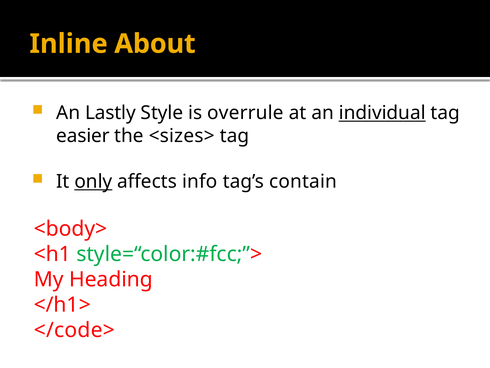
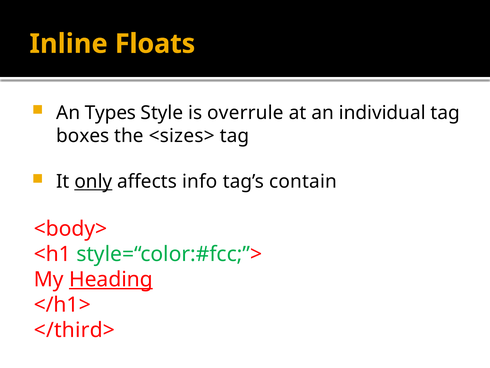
About: About -> Floats (155, 44)
Lastly: Lastly -> Types (110, 113)
individual underline: present -> none (382, 113)
easier: easier -> boxes (83, 136)
Heading underline: none -> present (111, 279)
</code>: </code> -> </third> (74, 330)
